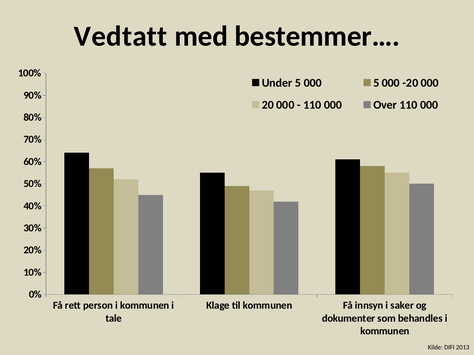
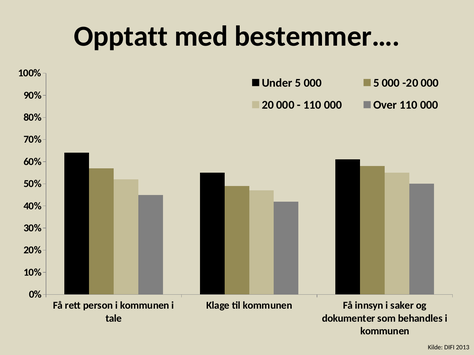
Vedtatt: Vedtatt -> Opptatt (121, 36)
